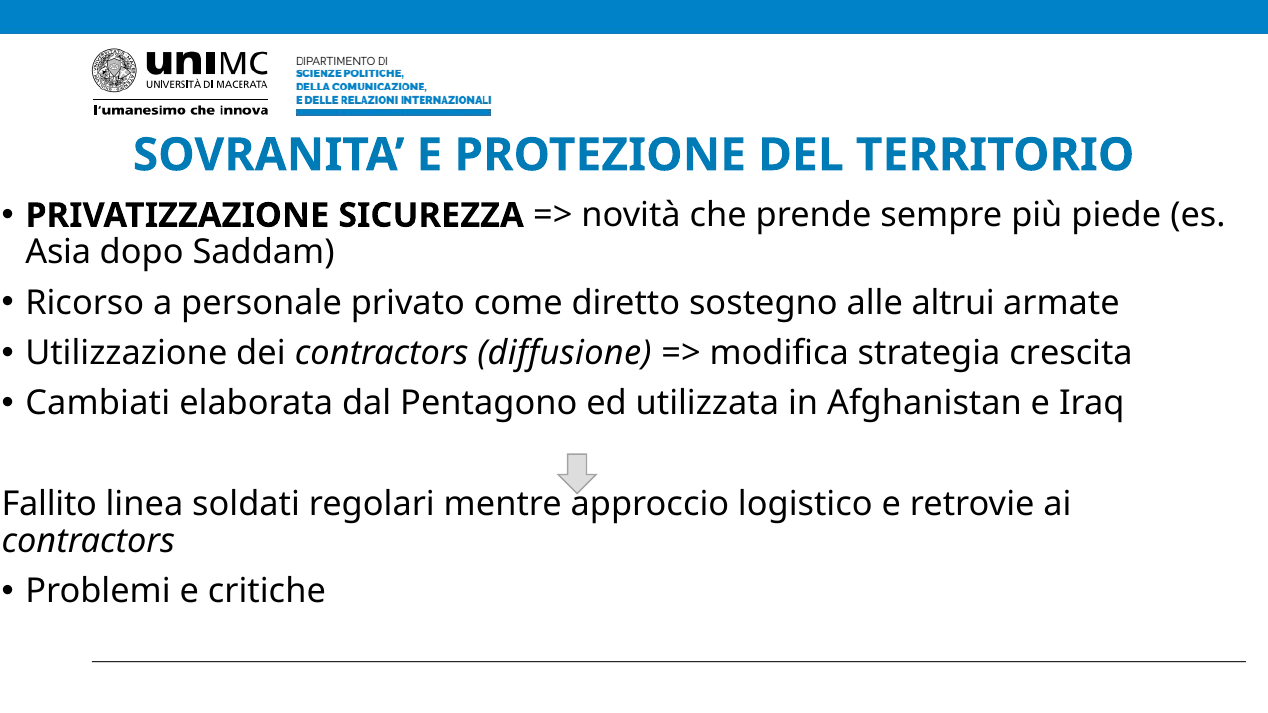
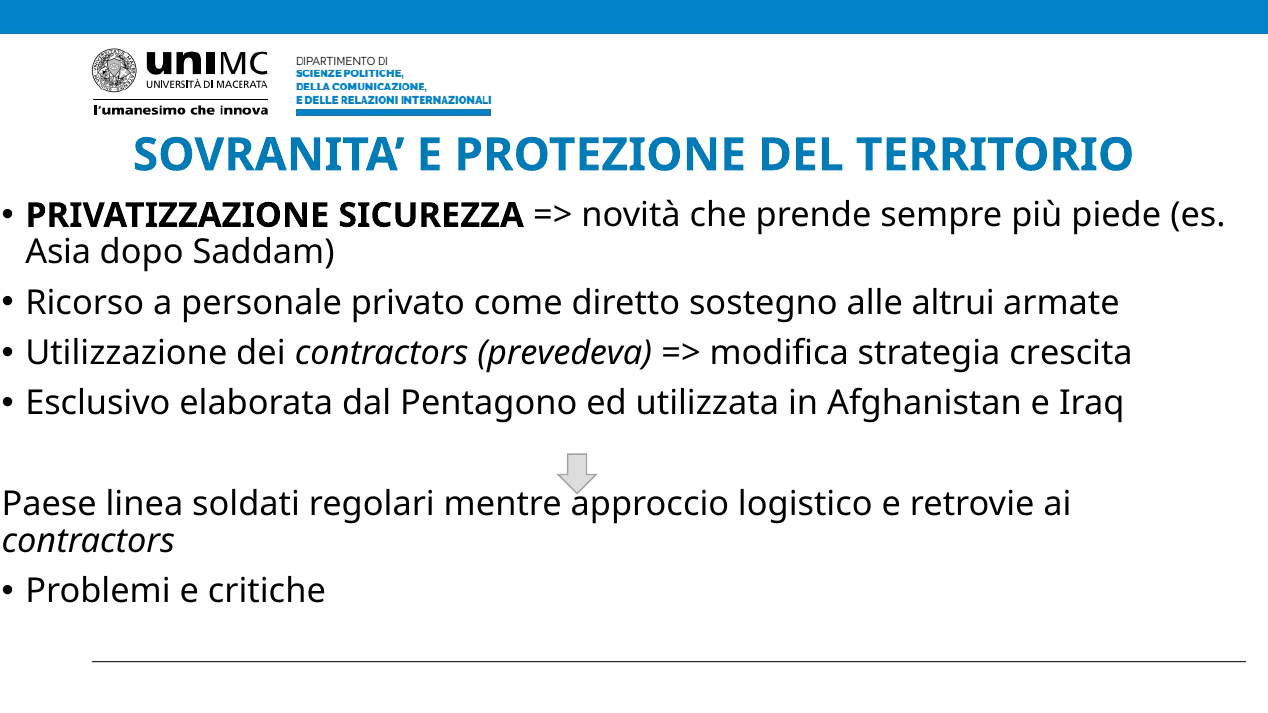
diffusione: diffusione -> prevedeva (565, 353)
Cambiati: Cambiati -> Esclusivo (98, 403)
Fallito: Fallito -> Paese (49, 504)
